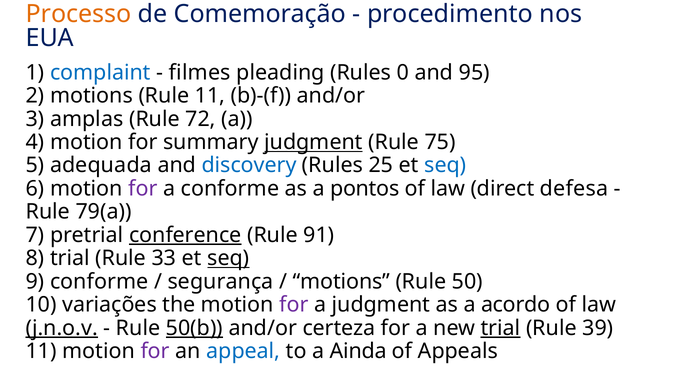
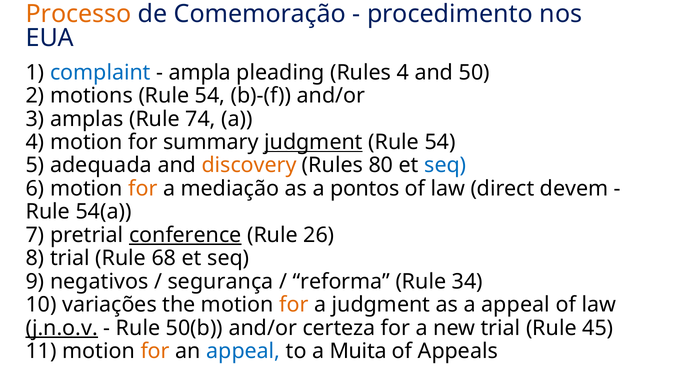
filmes: filmes -> ampla (200, 73)
Rules 0: 0 -> 4 (403, 73)
95: 95 -> 50 (474, 73)
motions Rule 11: 11 -> 54 (210, 96)
72: 72 -> 74 (201, 119)
75: 75 -> 54 (440, 142)
discovery colour: blue -> orange (249, 165)
25: 25 -> 80 (381, 165)
for colour: purple -> orange (143, 189)
a conforme: conforme -> mediação (230, 189)
defesa: defesa -> devem (574, 189)
79(a: 79(a -> 54(a (103, 212)
91: 91 -> 26 (319, 235)
33: 33 -> 68 (164, 258)
seq underline: present -> none (228, 258)
9 conforme: conforme -> negativos (99, 281)
motions: motions -> reforma (341, 281)
50: 50 -> 34 (467, 281)
for colour: purple -> orange (294, 305)
a acordo: acordo -> appeal (516, 305)
50(b underline: present -> none (194, 328)
trial underline: present -> none (501, 328)
39: 39 -> 45 (598, 328)
for colour: purple -> orange (155, 351)
Ainda: Ainda -> Muita (358, 351)
